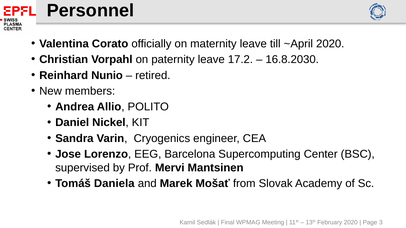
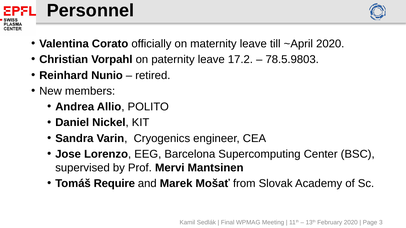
16.8.2030: 16.8.2030 -> 78.5.9803 (292, 60)
Daniela: Daniela -> Require (114, 184)
